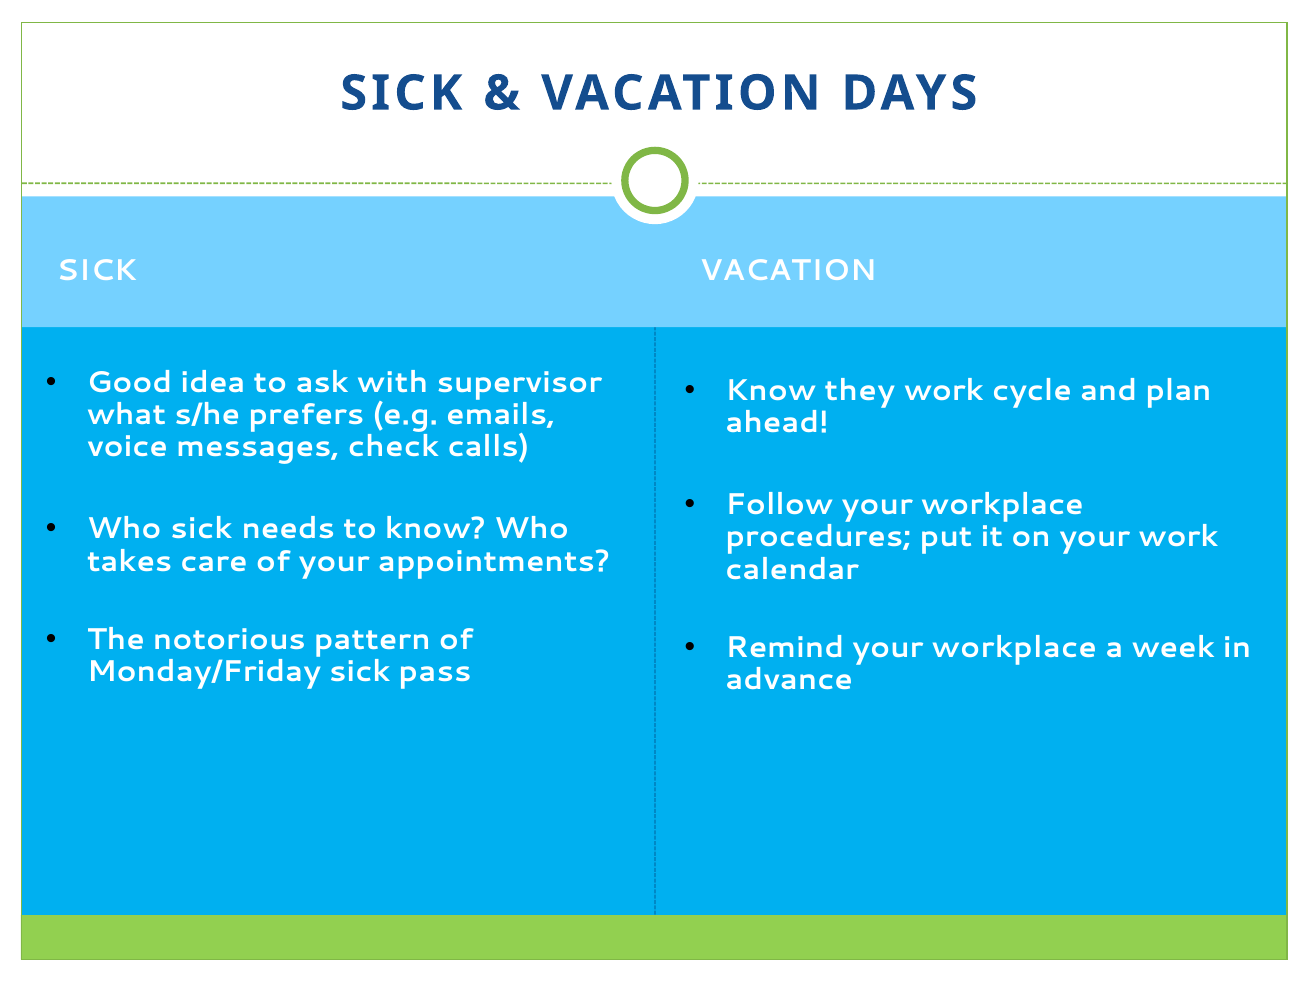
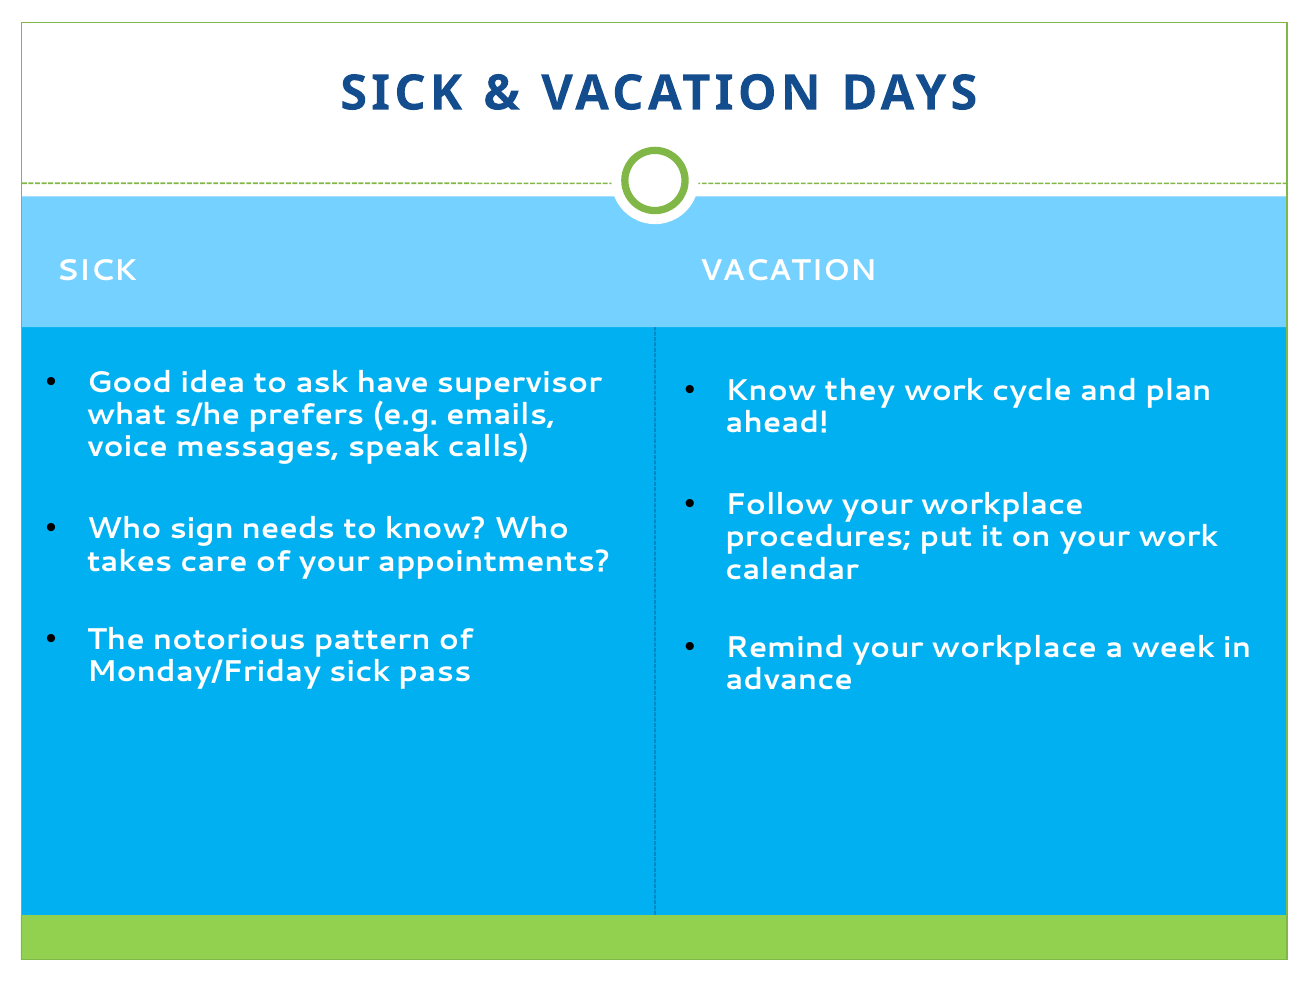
with: with -> have (393, 383)
check: check -> speak (394, 447)
Who sick: sick -> sign (202, 529)
